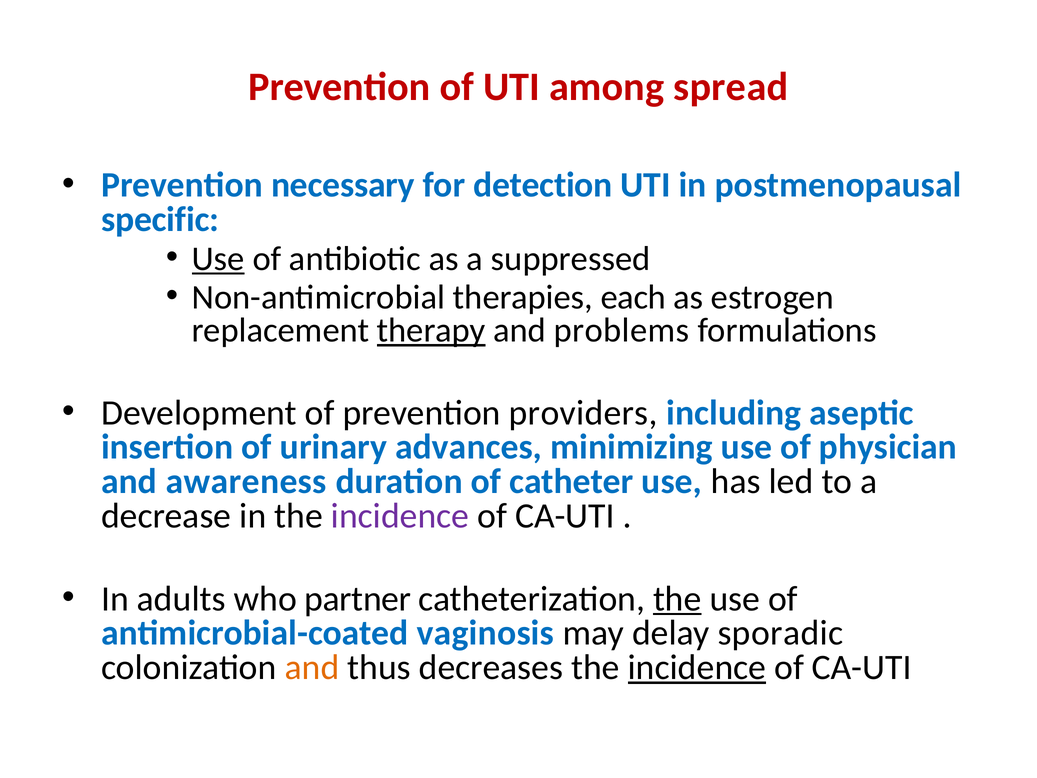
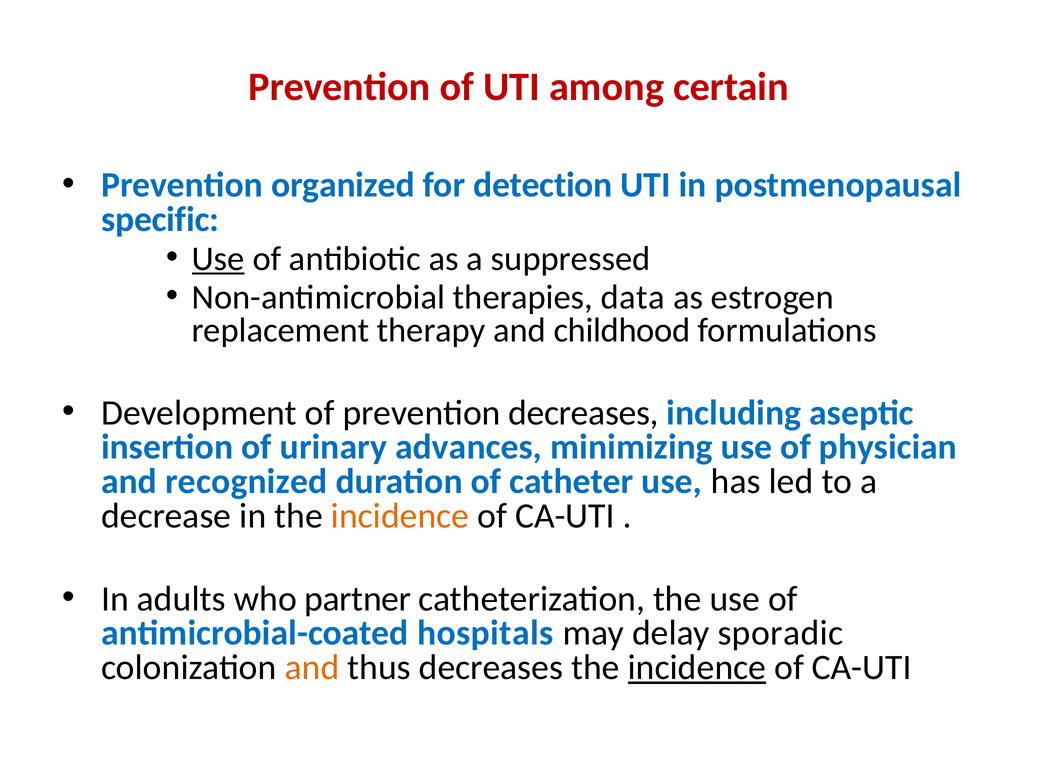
spread: spread -> certain (731, 87)
necessary: necessary -> organized (343, 185)
each: each -> data (633, 297)
therapy underline: present -> none (431, 330)
problems: problems -> childhood (622, 330)
prevention providers: providers -> decreases (583, 413)
awareness: awareness -> recognized (246, 481)
incidence colour: purple -> orange (400, 516)
the underline: present -> none (677, 599)
vaginosis: vaginosis -> hospitals (485, 633)
